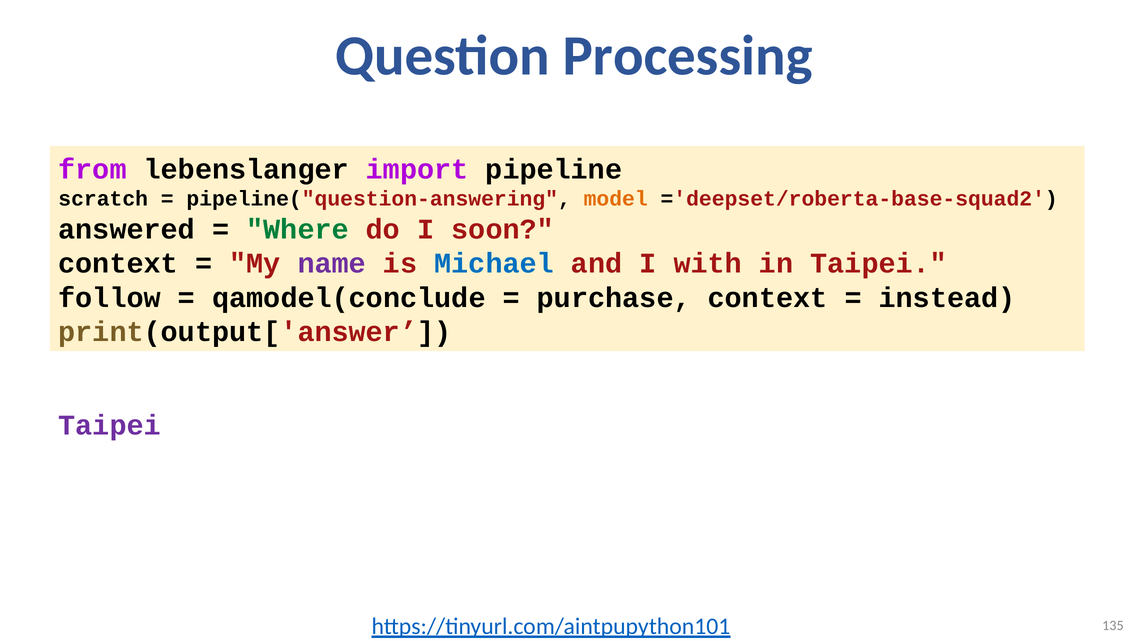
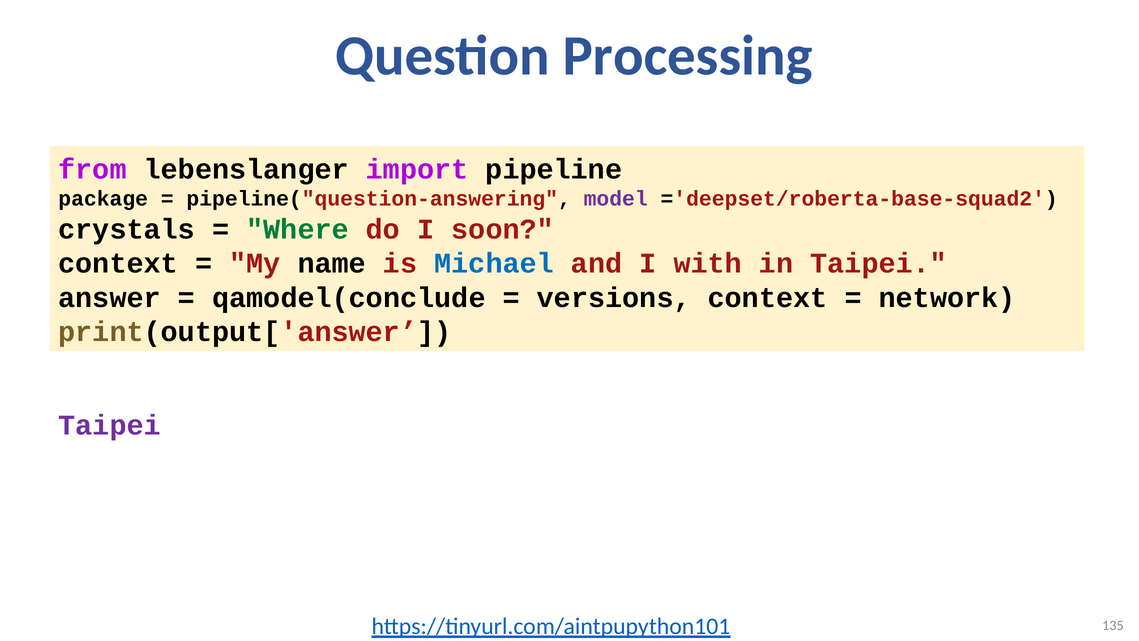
scratch: scratch -> package (103, 199)
model colour: orange -> purple (616, 199)
answered: answered -> crystals (127, 229)
name colour: purple -> black (332, 263)
follow: follow -> answer (110, 297)
purchase: purchase -> versions (614, 297)
instead: instead -> network (947, 297)
